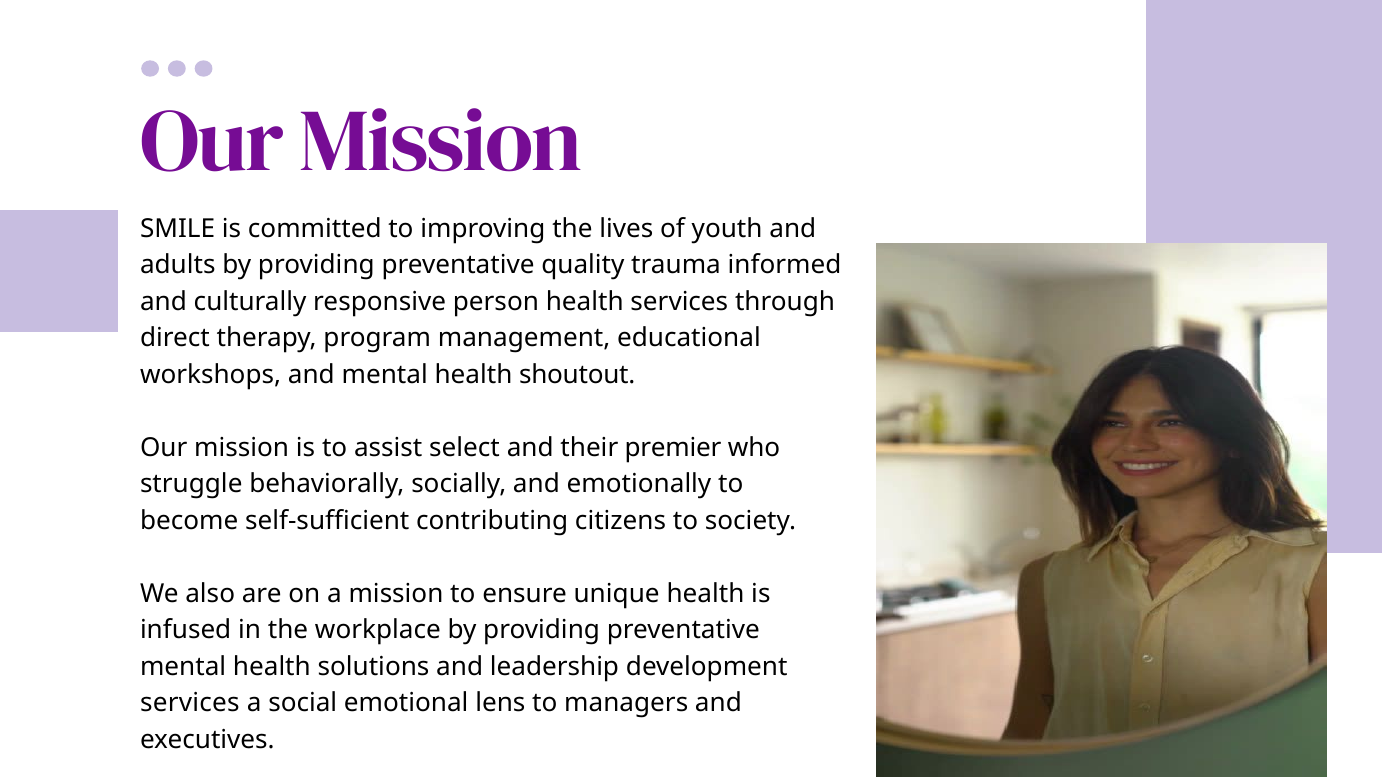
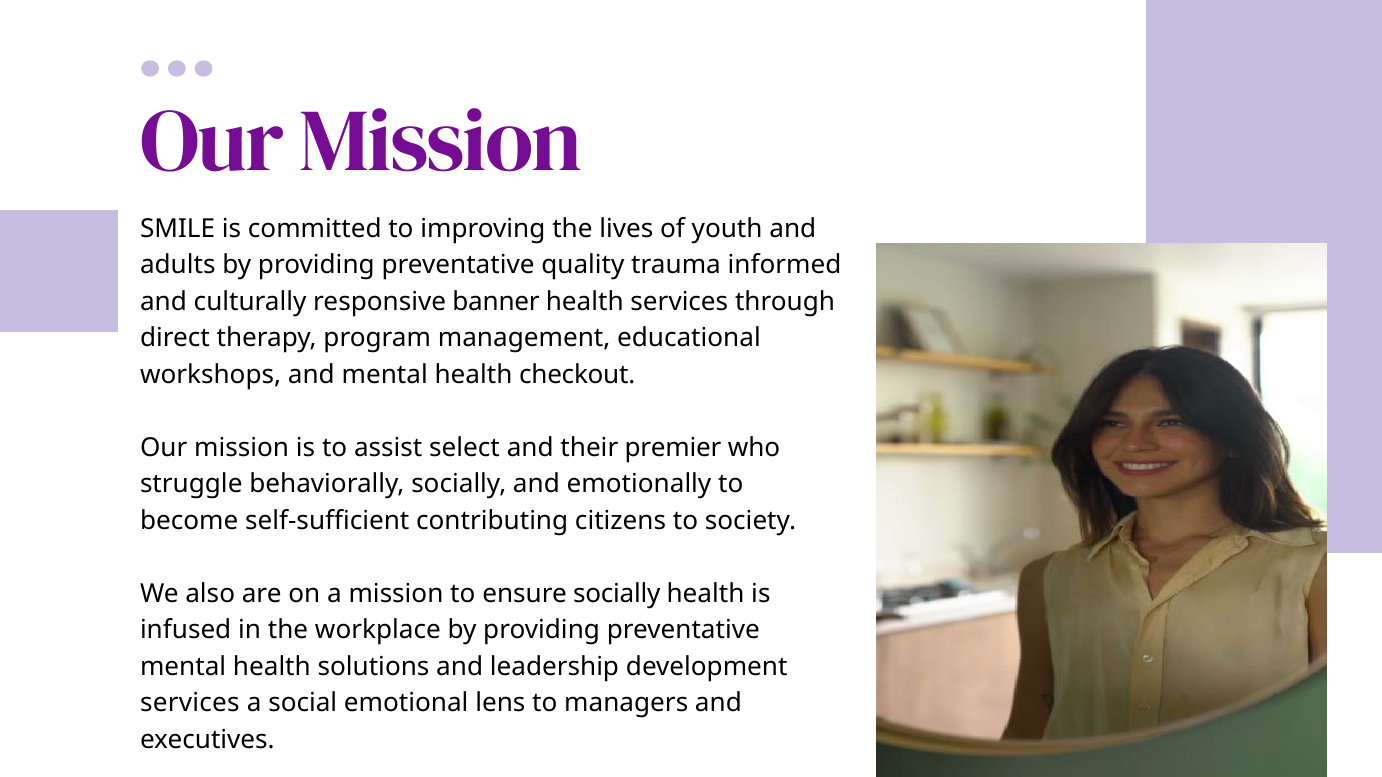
person: person -> banner (496, 302)
shoutout: shoutout -> checkout (577, 375)
ensure unique: unique -> socially (617, 594)
